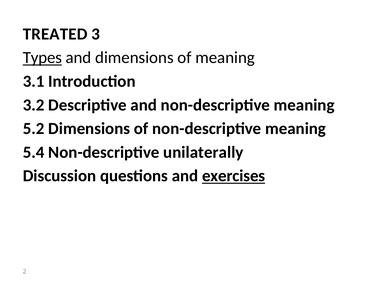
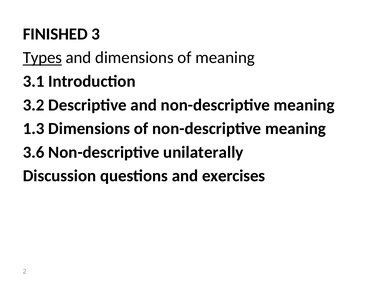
TREATED: TREATED -> FINISHED (55, 34)
5.2: 5.2 -> 1.3 (34, 129)
5.4: 5.4 -> 3.6 (34, 152)
exercises underline: present -> none (234, 176)
